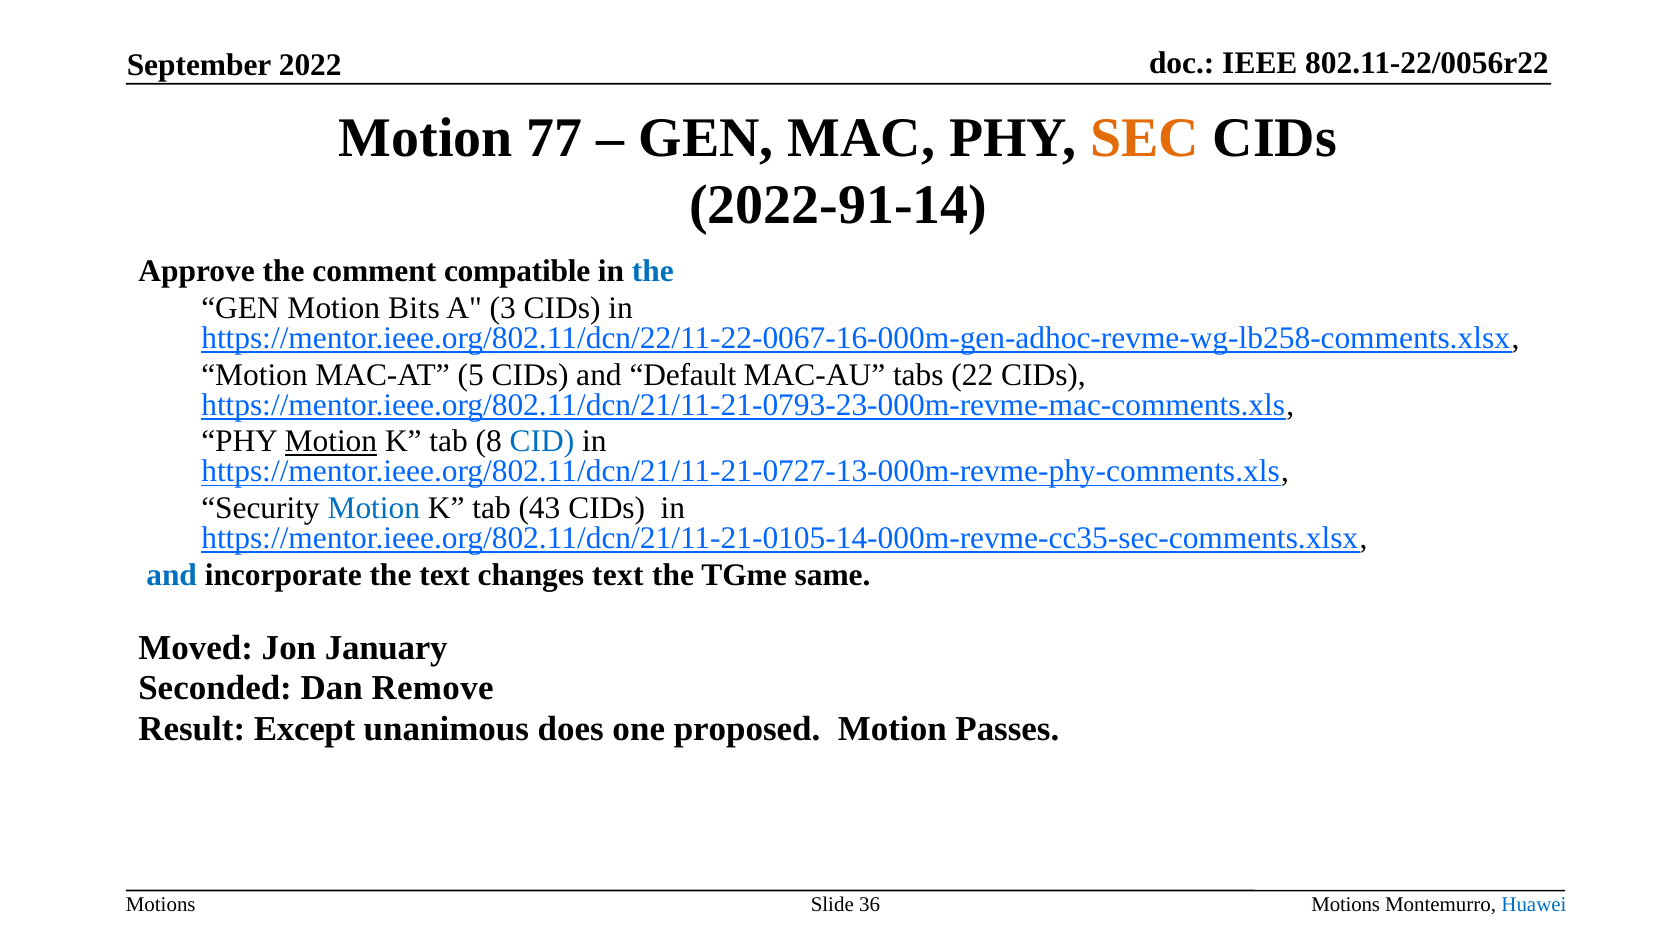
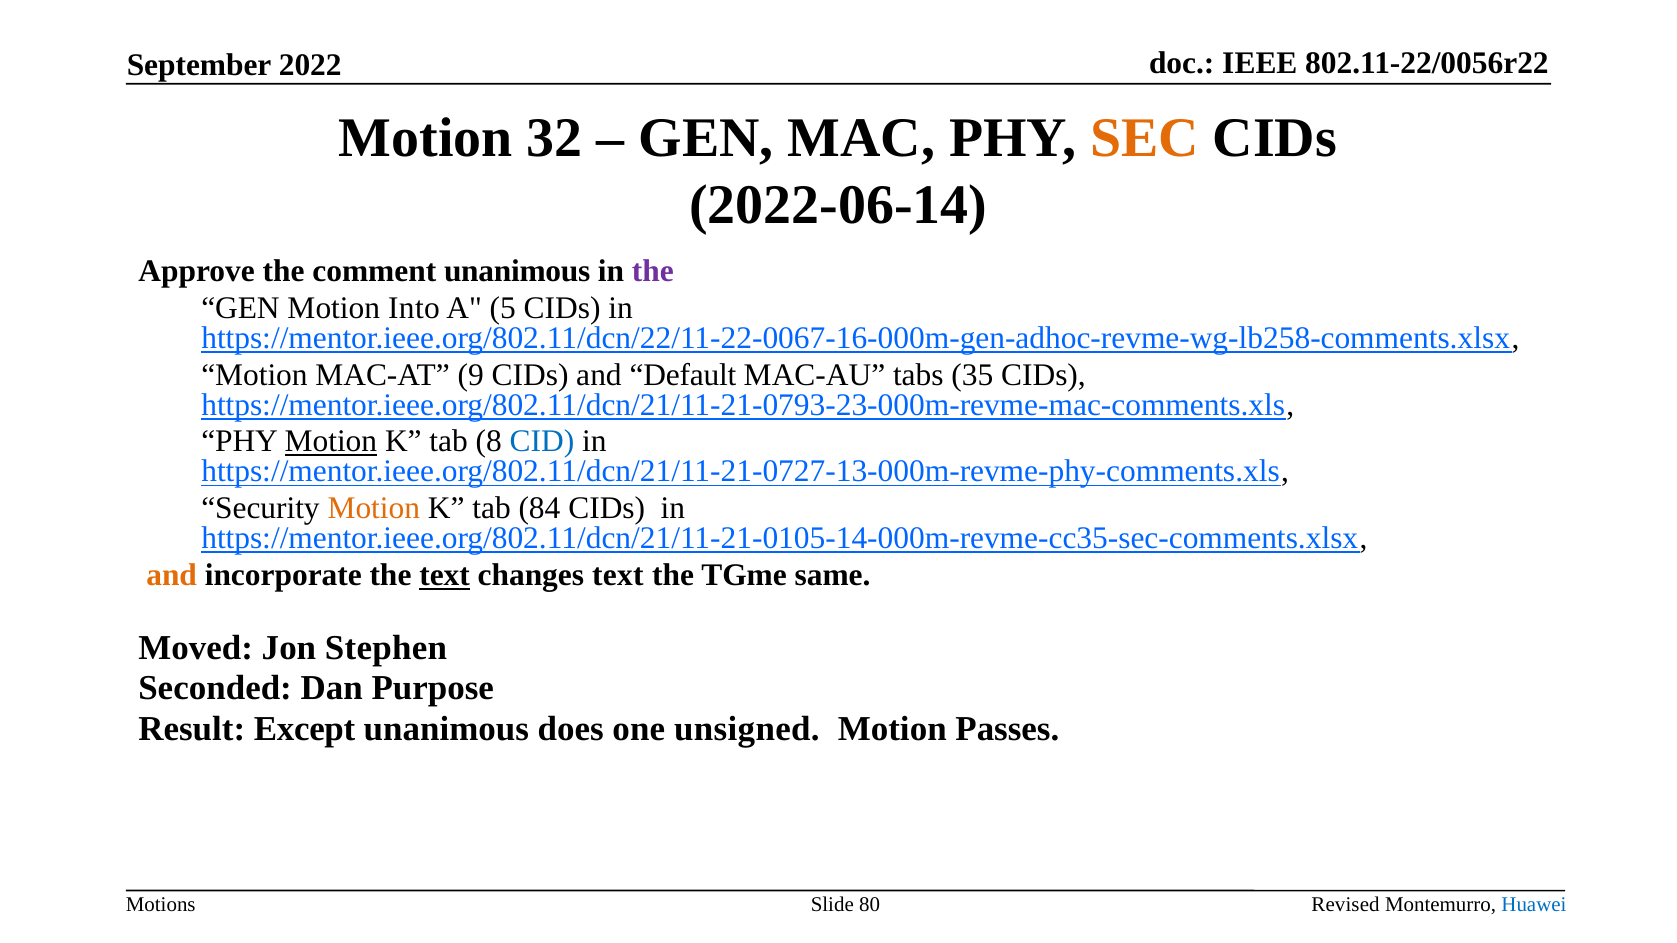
77: 77 -> 32 (555, 138)
2022-91-14: 2022-91-14 -> 2022-06-14 (838, 205)
comment compatible: compatible -> unanimous (517, 272)
the colour: blue -> purple (653, 272)
Bits: Bits -> Into (414, 308)
3: 3 -> 5 (503, 308)
5: 5 -> 9 (471, 375)
22: 22 -> 35 (972, 375)
Motion colour: blue -> orange (374, 508)
43: 43 -> 84 (539, 508)
and colour: blue -> orange (172, 576)
text underline: none -> present (445, 576)
January: January -> Stephen (386, 648)
Remove: Remove -> Purpose (433, 688)
proposed: proposed -> unsigned (747, 729)
36: 36 -> 80 (870, 905)
Motions: Motions -> Revised (1346, 905)
